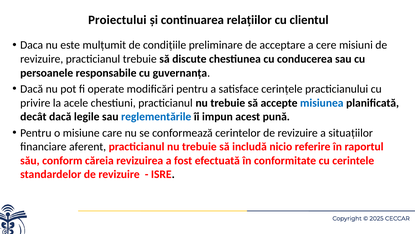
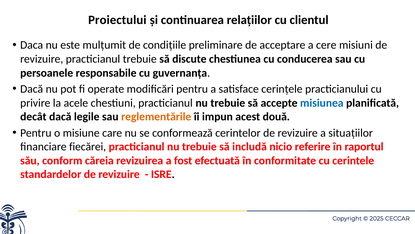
reglementările colour: blue -> orange (156, 116)
pună: pună -> două (276, 116)
aferent: aferent -> fiecărei (88, 146)
